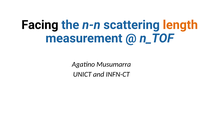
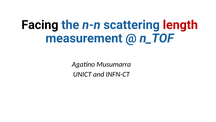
length colour: orange -> red (180, 25)
